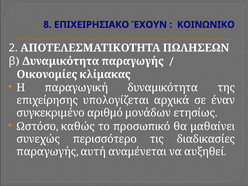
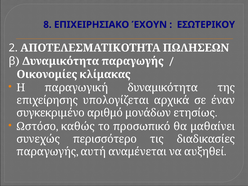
ΚΟΙΝΩΝΙΚΟ: ΚΟΙΝΩΝΙΚΟ -> ΕΣΩΤΕΡΙΚΟΥ (206, 25)
